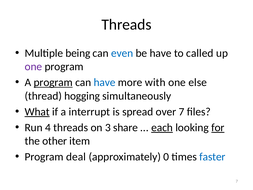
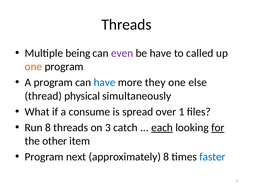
even colour: blue -> purple (122, 53)
one colour: purple -> orange (33, 67)
program underline: present -> none (53, 82)
with: with -> they (155, 82)
hogging: hogging -> physical (82, 96)
What underline: present -> none (37, 112)
interrupt: interrupt -> consume (89, 112)
over 7: 7 -> 1 (182, 112)
Run 4: 4 -> 8 (48, 127)
share: share -> catch (125, 127)
deal: deal -> next (76, 157)
approximately 0: 0 -> 8 (166, 157)
